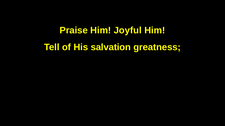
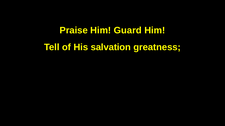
Joyful: Joyful -> Guard (128, 30)
